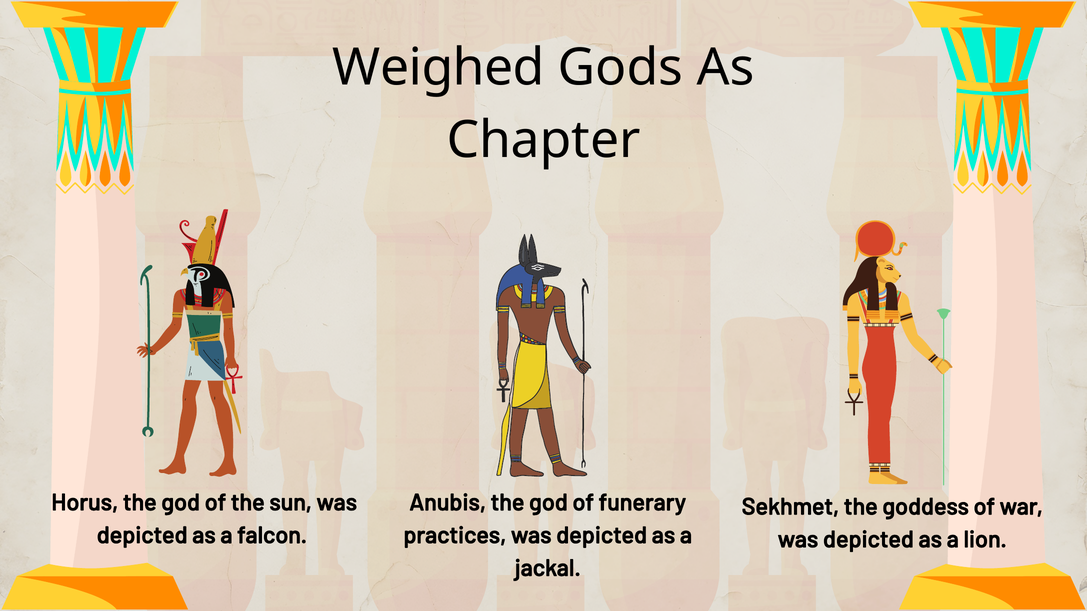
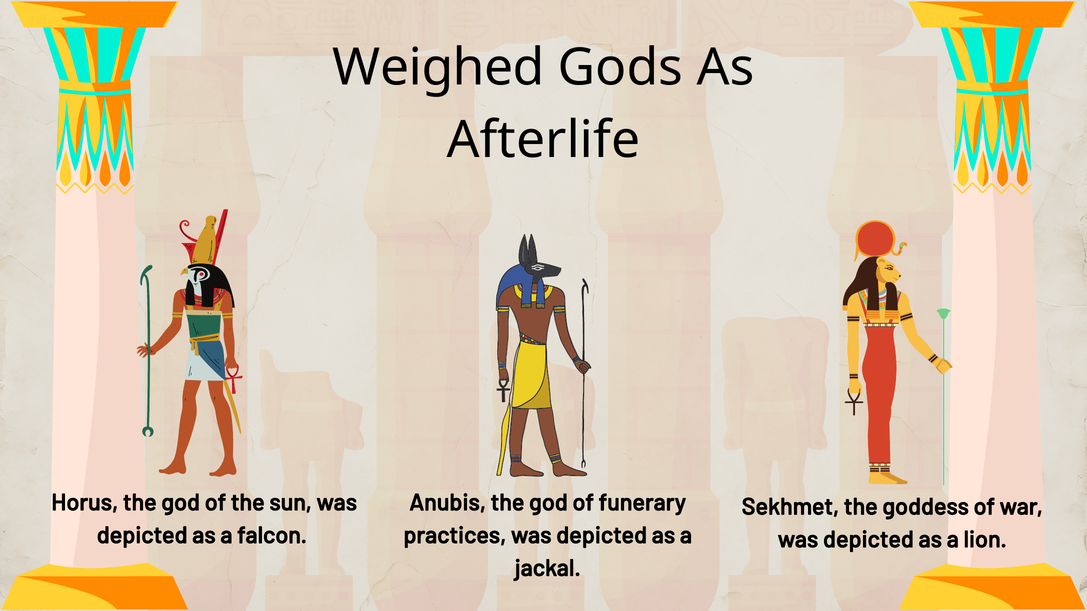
Chapter: Chapter -> Afterlife (543, 140)
